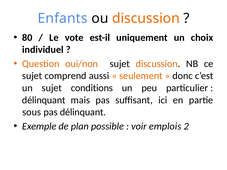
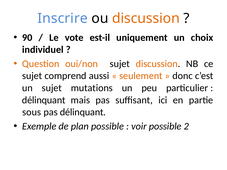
Enfants: Enfants -> Inscrire (63, 18)
80: 80 -> 90 (27, 38)
conditions: conditions -> mutations (92, 88)
voir emplois: emplois -> possible (165, 126)
